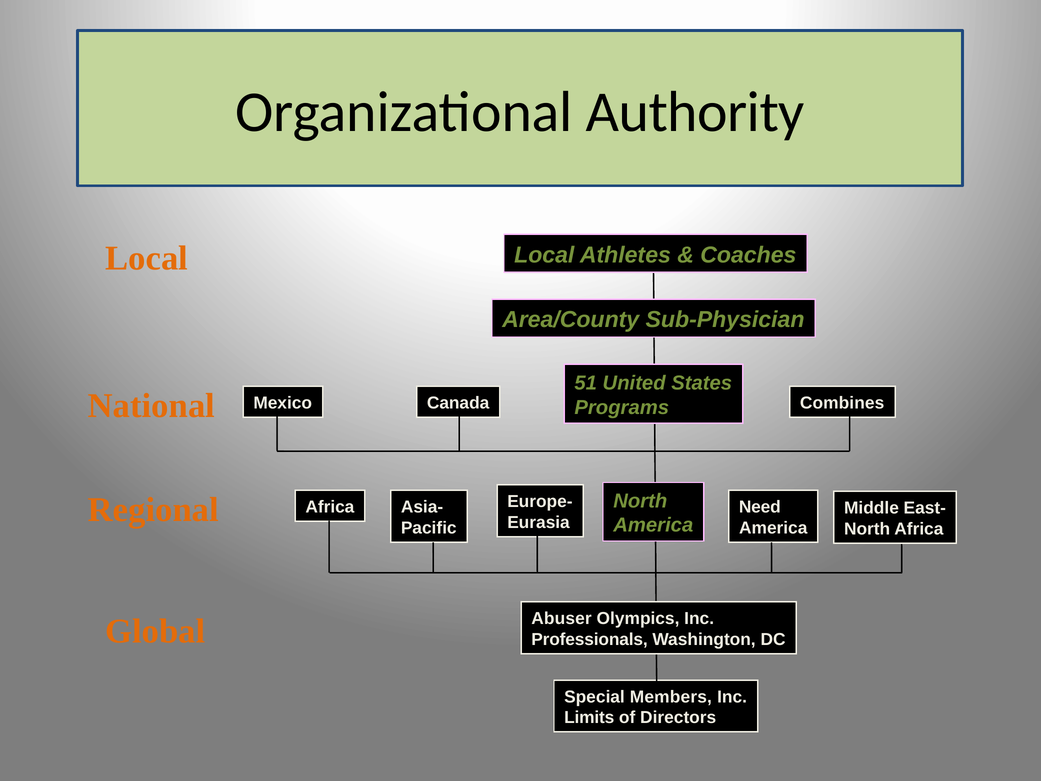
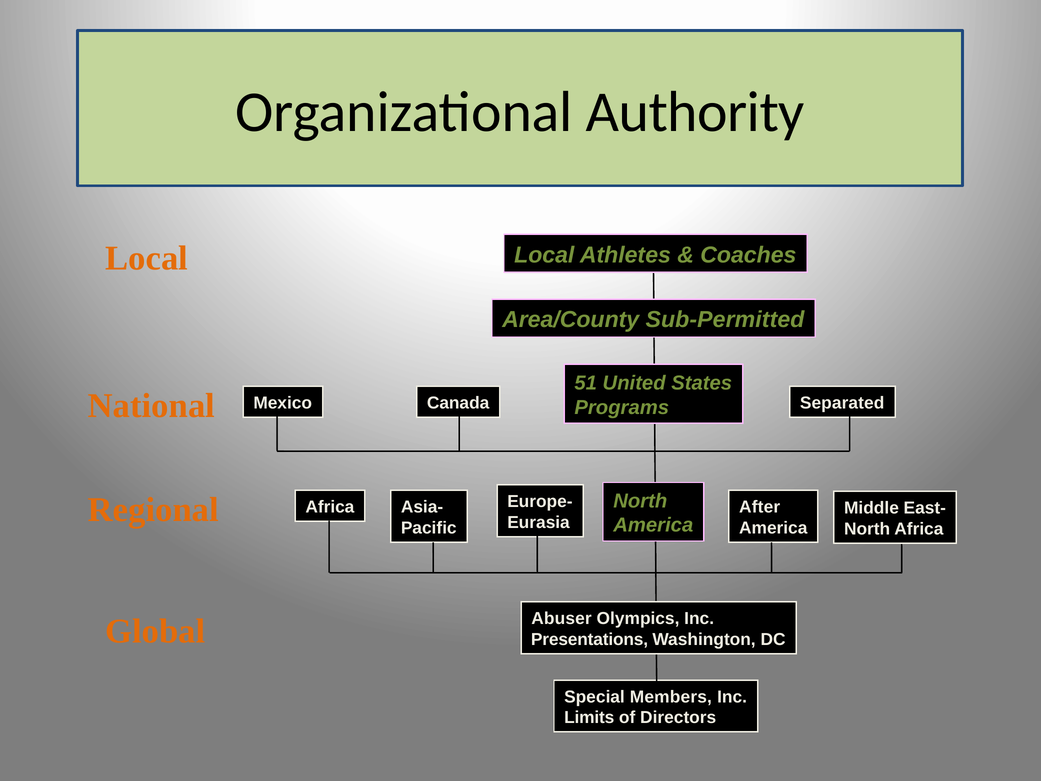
Sub-Physician: Sub-Physician -> Sub-Permitted (725, 320)
Combines: Combines -> Separated (842, 403)
Need: Need -> After (760, 507)
Professionals: Professionals -> Presentations (590, 639)
